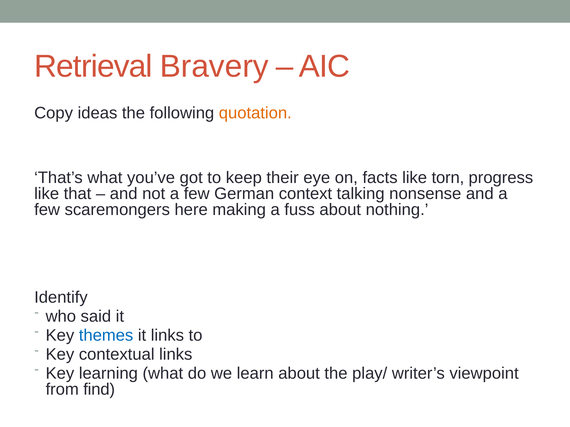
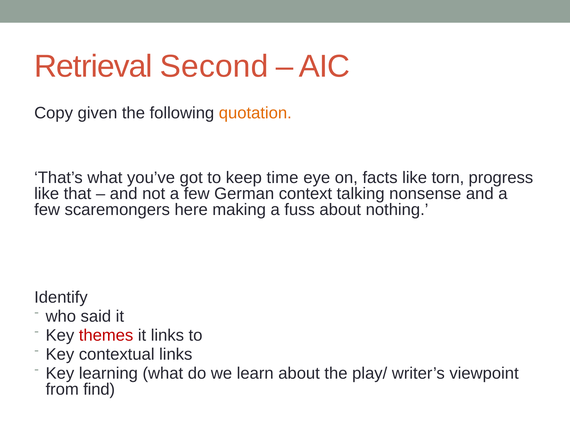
Bravery: Bravery -> Second (214, 66)
ideas: ideas -> given (97, 113)
their: their -> time (283, 178)
themes colour: blue -> red (106, 336)
